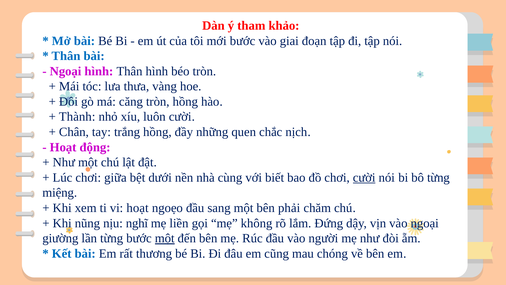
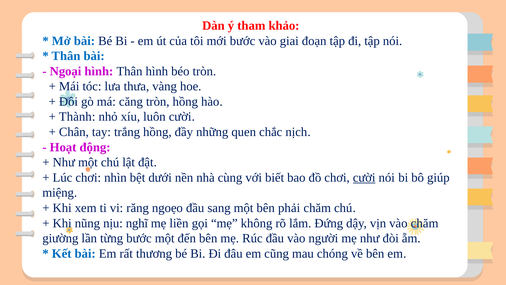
giữa: giữa -> nhìn (115, 177)
bô từng: từng -> giúp (438, 177)
vi hoạt: hoạt -> răng (138, 208)
vào ngoại: ngoại -> chăm (425, 223)
một underline: present -> none (165, 238)
